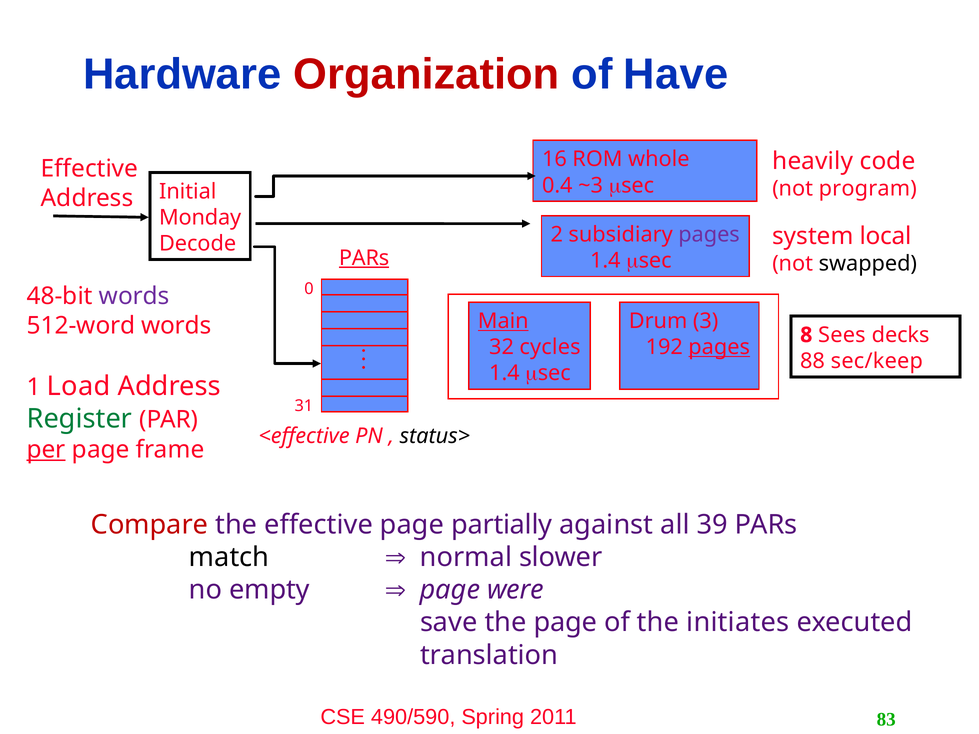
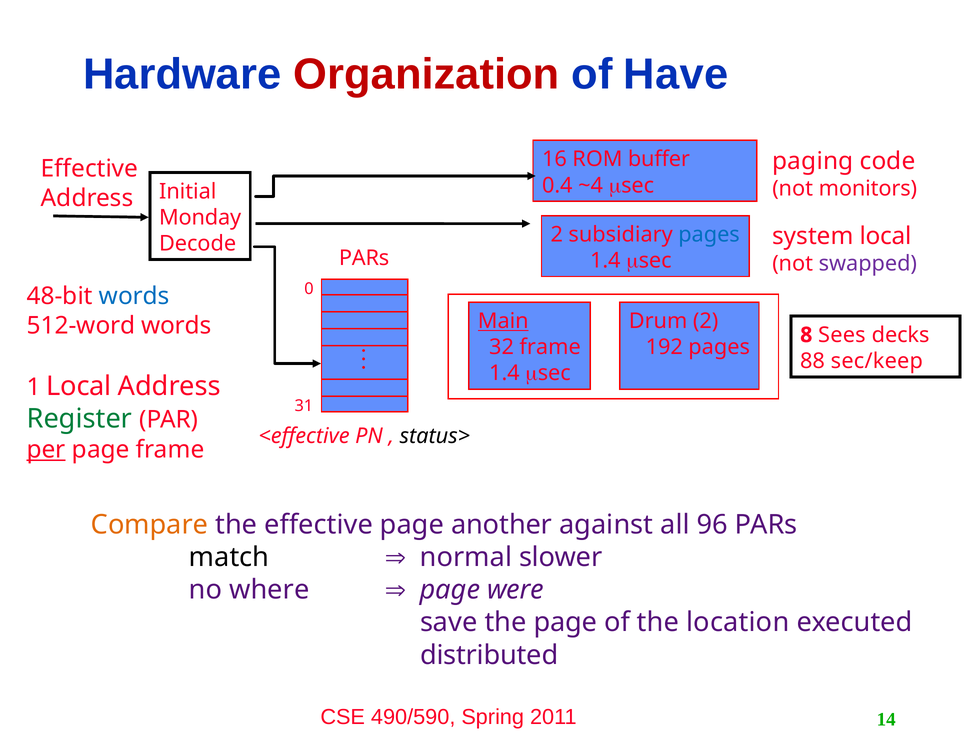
whole: whole -> buffer (659, 159)
heavily: heavily -> paging (813, 161)
~3: ~3 -> ~4 (591, 185)
program: program -> monitors (868, 189)
pages colour: purple -> blue (709, 235)
PARs underline: present -> none (364, 258)
swapped colour: black -> purple (868, 264)
words colour: purple -> blue (134, 296)
Drum 3: 3 -> 2 (706, 321)
32 cycles: cycles -> frame (550, 347)
pages underline: present -> none (719, 347)
1 Load: Load -> Local (79, 386)
Compare colour: red -> orange (150, 525)
partially: partially -> another (502, 525)
39: 39 -> 96 (712, 525)
empty: empty -> where (269, 590)
initiates: initiates -> location (738, 623)
translation: translation -> distributed (489, 655)
83: 83 -> 14 (886, 720)
